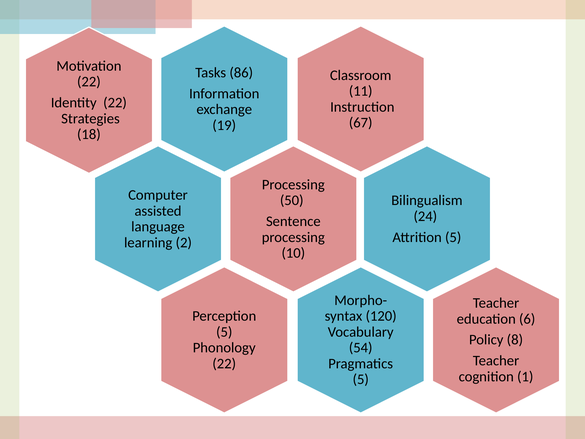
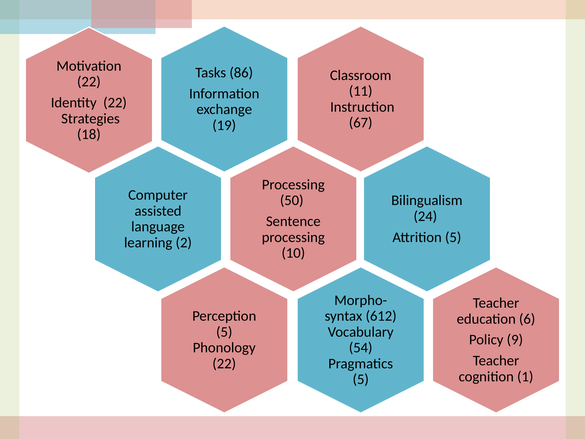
120: 120 -> 612 (381, 316)
8: 8 -> 9 (515, 340)
